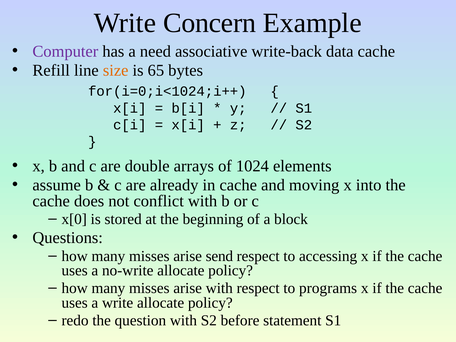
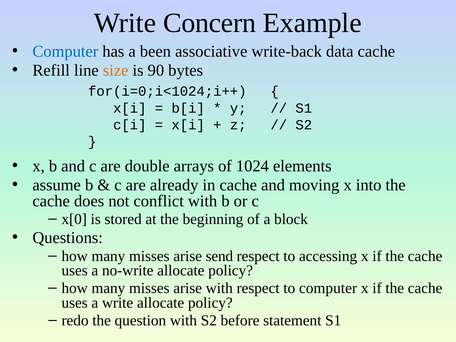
Computer colour: purple -> blue (65, 51)
need: need -> been (155, 51)
65: 65 -> 90 (156, 70)
to programs: programs -> computer (328, 288)
